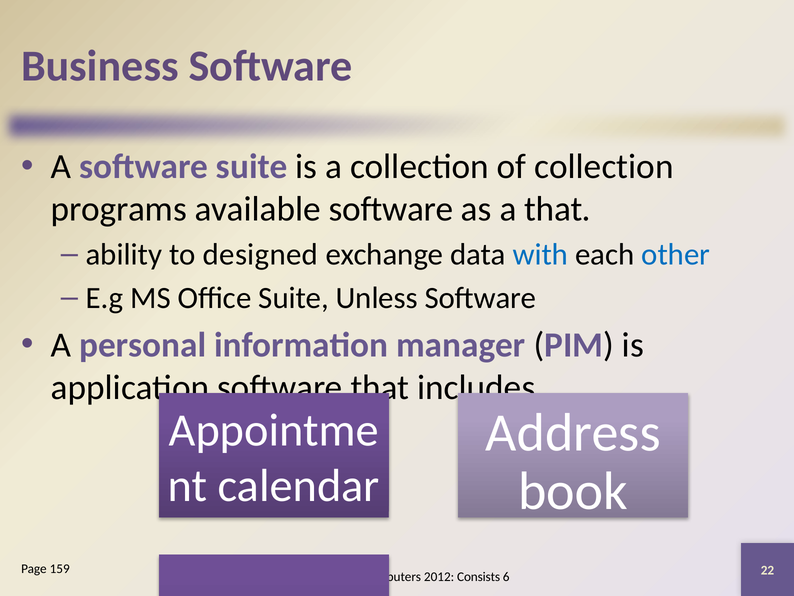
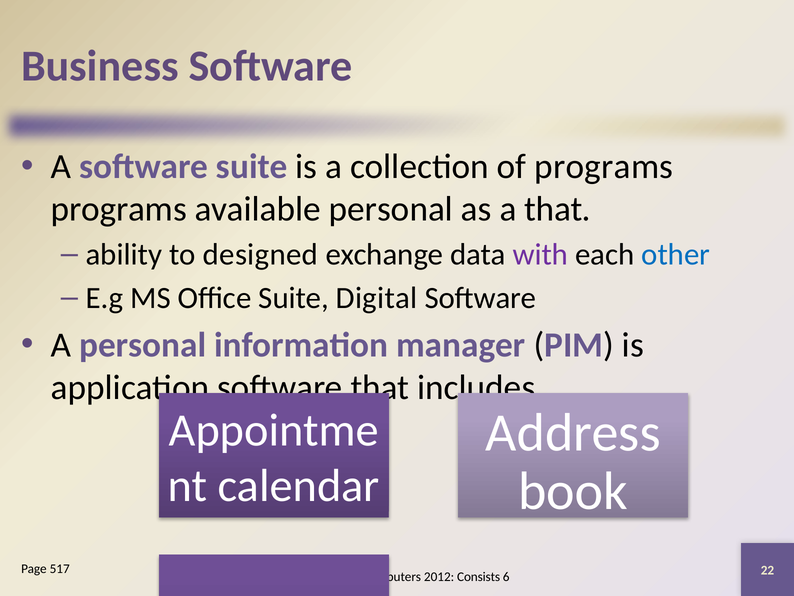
of collection: collection -> programs (604, 167)
available software: software -> personal (391, 209)
with colour: blue -> purple (540, 255)
Unless: Unless -> Digital (377, 298)
159: 159 -> 517 (60, 569)
